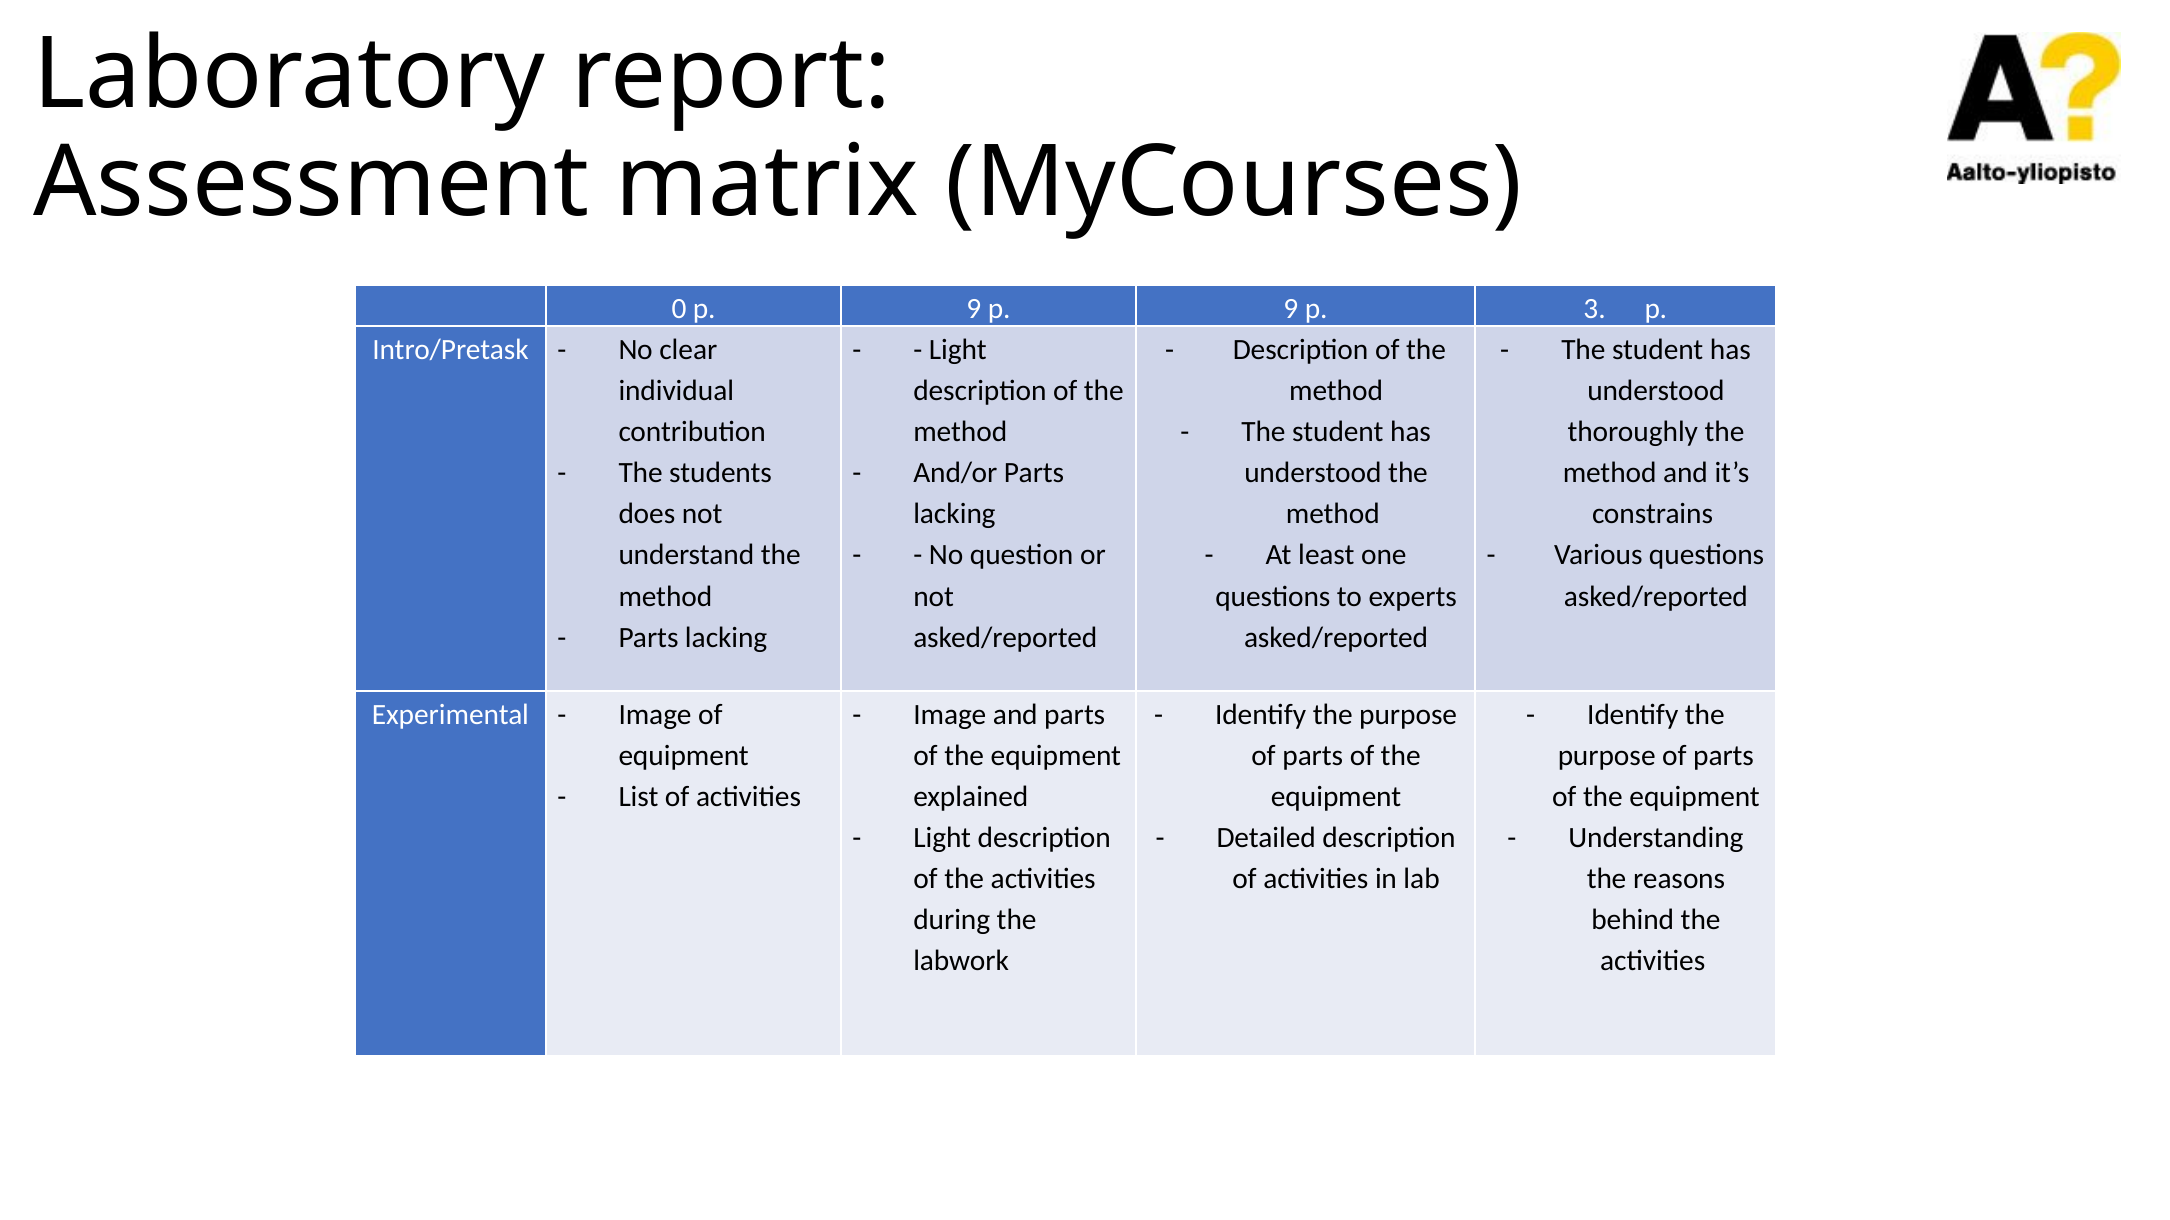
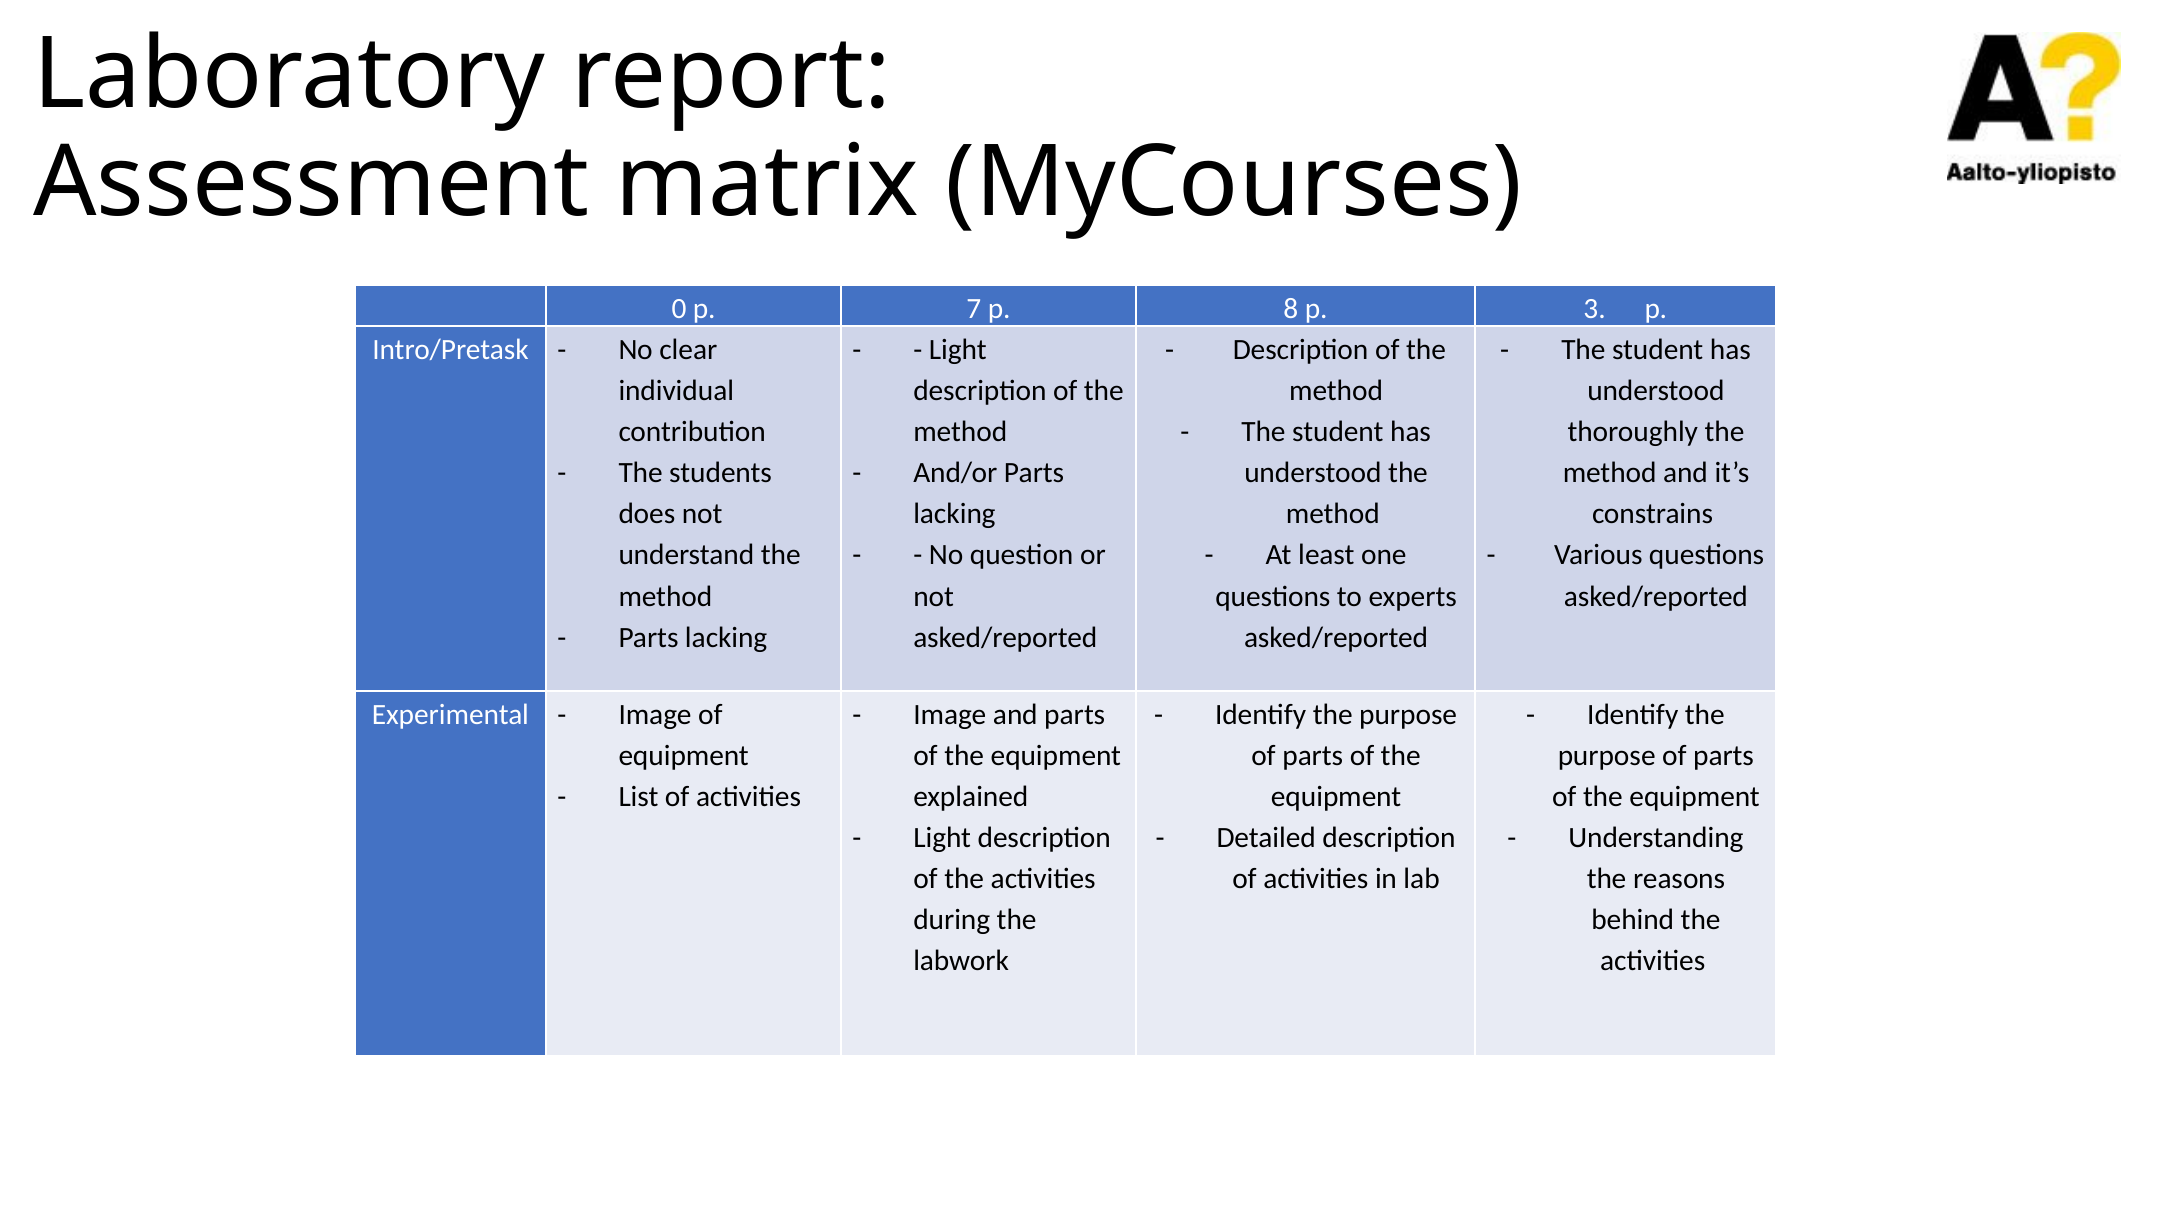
0 p 9: 9 -> 7 (974, 309)
9: 9 -> 8 (1291, 309)
